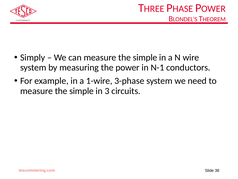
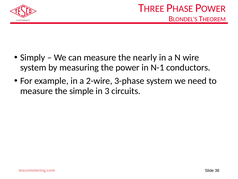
can measure the simple: simple -> nearly (145, 57)
1-wire: 1-wire -> 2-wire (99, 81)
